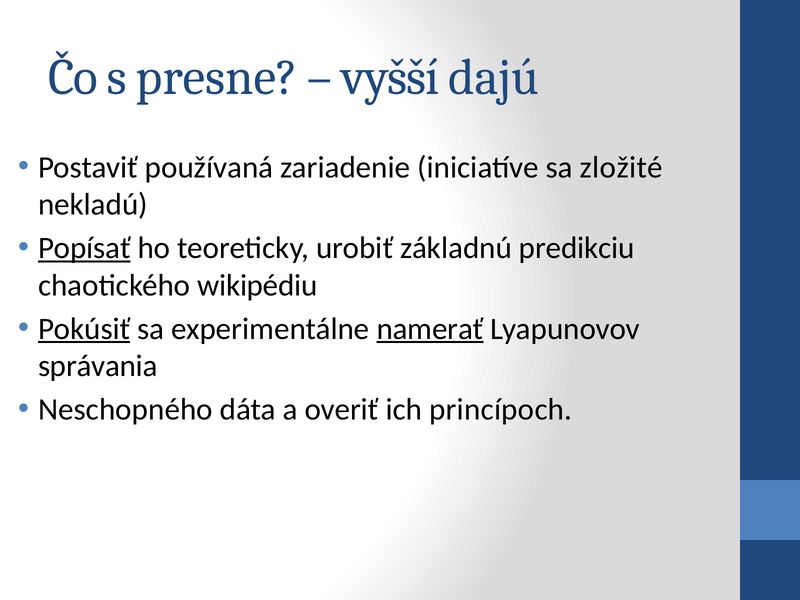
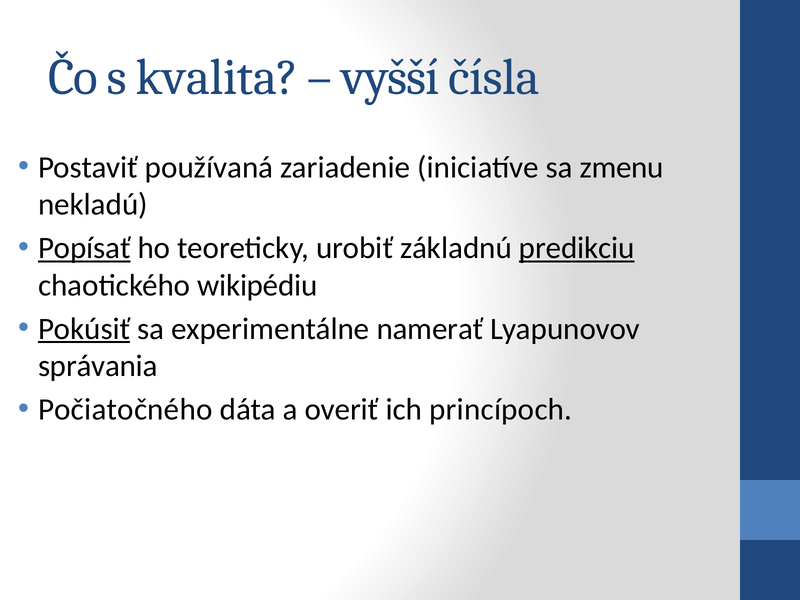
presne: presne -> kvalita (217, 78)
dajú: dajú -> čísla (494, 78)
zložité: zložité -> zmenu (622, 167)
predikciu underline: none -> present (577, 248)
namerať underline: present -> none (430, 329)
Neschopného: Neschopného -> Počiatočného (125, 410)
